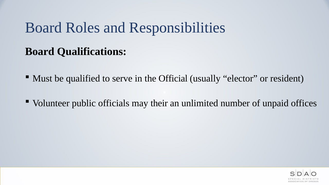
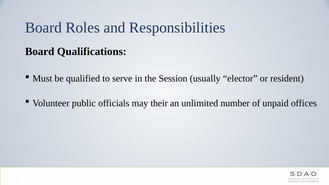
Official: Official -> Session (173, 79)
